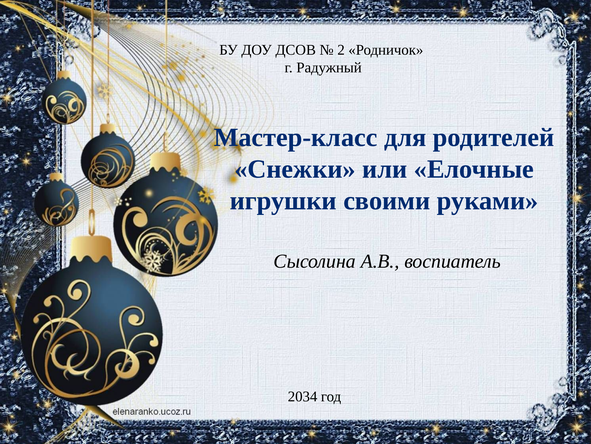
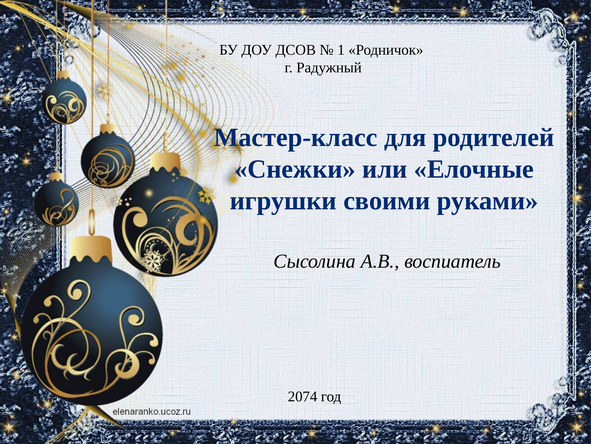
2: 2 -> 1 (341, 50)
2034: 2034 -> 2074 (303, 396)
